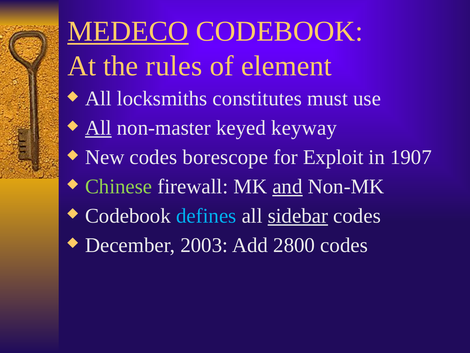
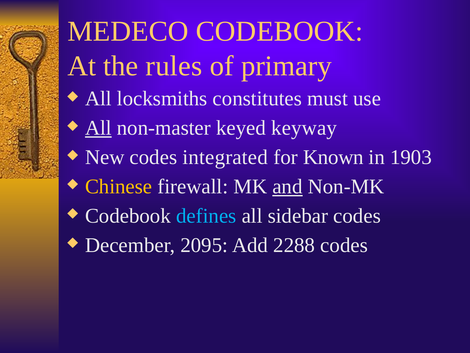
MEDECO underline: present -> none (128, 31)
element: element -> primary (286, 66)
borescope: borescope -> integrated (225, 157)
Exploit: Exploit -> Known (333, 157)
1907: 1907 -> 1903 (411, 157)
Chinese colour: light green -> yellow (119, 186)
sidebar underline: present -> none (298, 216)
2003: 2003 -> 2095 (204, 245)
2800: 2800 -> 2288 (294, 245)
